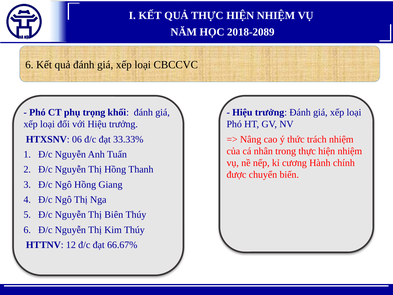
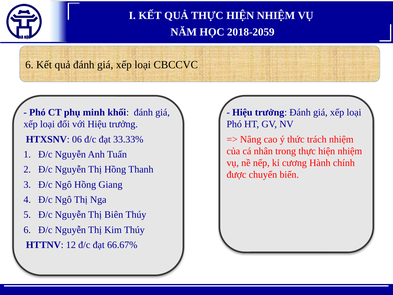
2018-2089: 2018-2089 -> 2018-2059 (251, 32)
trọng: trọng -> minh (94, 112)
